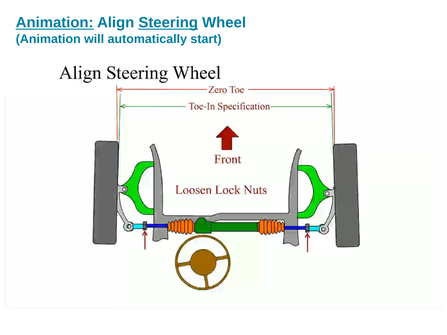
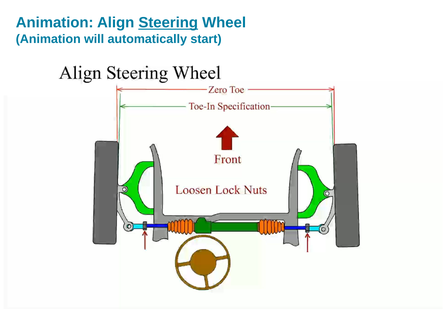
Animation underline: present -> none (55, 23)
